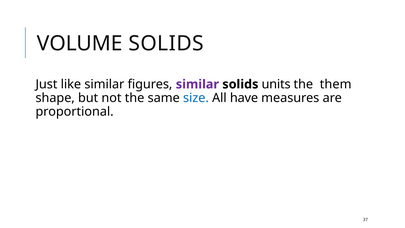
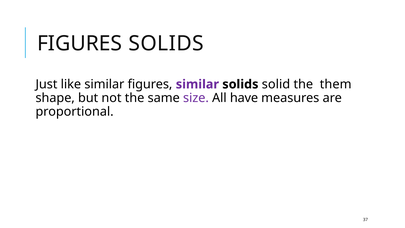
VOLUME: VOLUME -> FIGURES (80, 43)
units: units -> solid (276, 84)
size colour: blue -> purple (196, 98)
